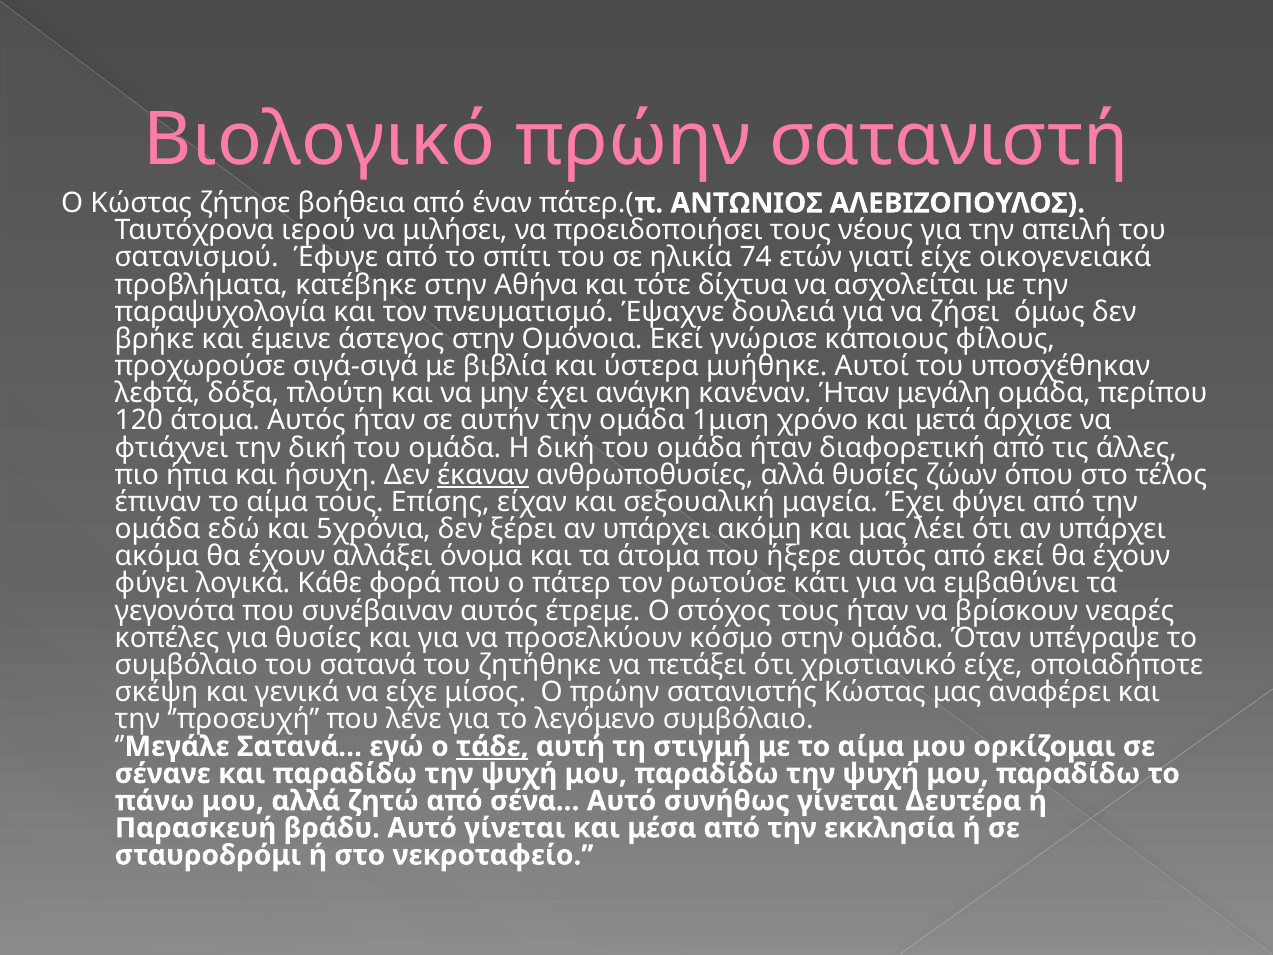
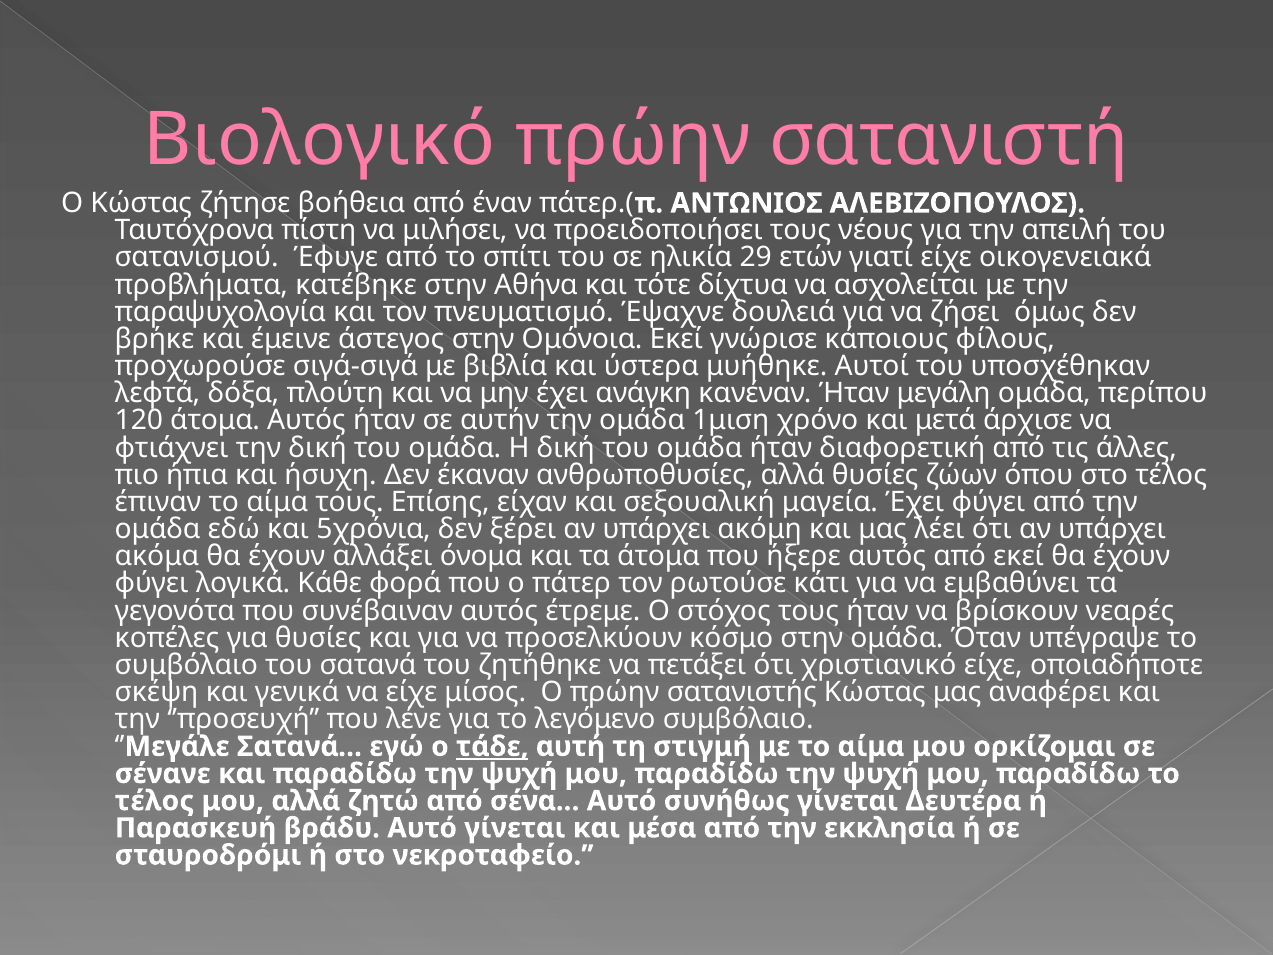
ιερού: ιερού -> πίστη (319, 230)
74: 74 -> 29 (756, 257)
έκαναν underline: present -> none (483, 475)
πάνω: πάνω -> τέλος (154, 801)
